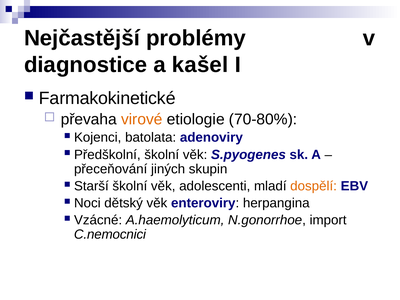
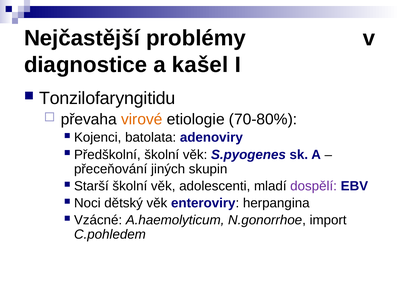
Farmakokinetické: Farmakokinetické -> Tonzilofaryngitidu (107, 98)
dospělí colour: orange -> purple (314, 186)
C.nemocnici: C.nemocnici -> C.pohledem (110, 235)
